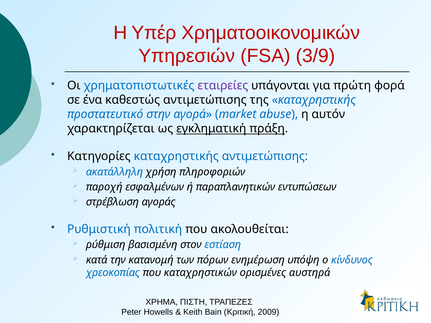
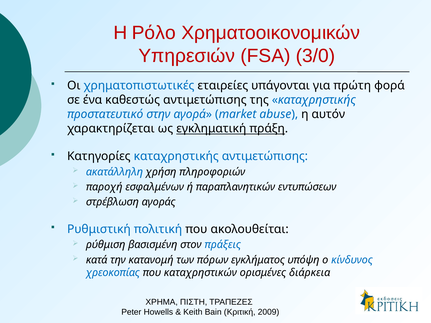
Υπέρ: Υπέρ -> Ρόλο (154, 33)
3/9: 3/9 -> 3/0 (316, 56)
εταιρείες colour: purple -> black (223, 86)
εστίαση: εστίαση -> πράξεις (223, 245)
ενημέρωση: ενημέρωση -> εγκλήματος (258, 260)
αυστηρά: αυστηρά -> διάρκεια (310, 273)
